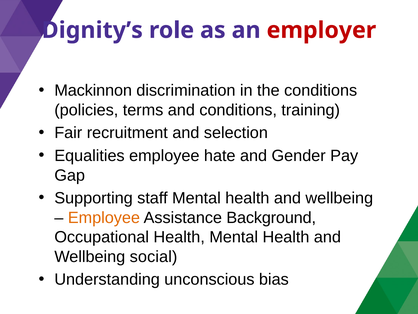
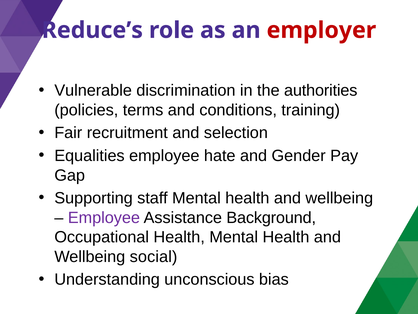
Dignity’s: Dignity’s -> Reduce’s (92, 30)
Mackinnon: Mackinnon -> Vulnerable (93, 90)
the conditions: conditions -> authorities (321, 90)
Employee colour: orange -> purple (104, 217)
